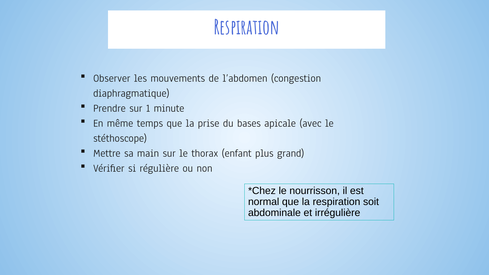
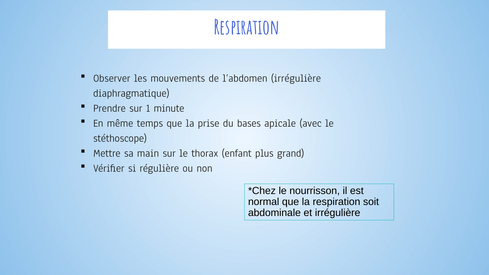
l’abdomen congestion: congestion -> irrégulière (296, 78)
